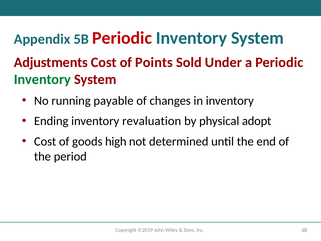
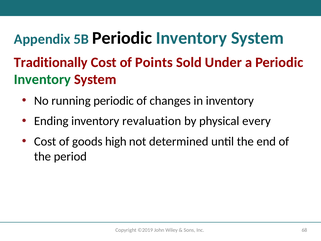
Periodic colour: red -> black (122, 38)
Adjustments: Adjustments -> Traditionally (51, 62)
running payable: payable -> periodic (114, 101)
adopt: adopt -> every (256, 121)
